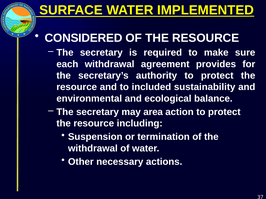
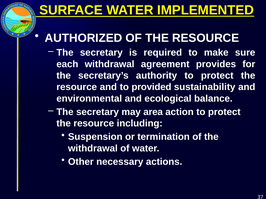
CONSIDERED: CONSIDERED -> AUTHORIZED (84, 38)
included: included -> provided (151, 87)
